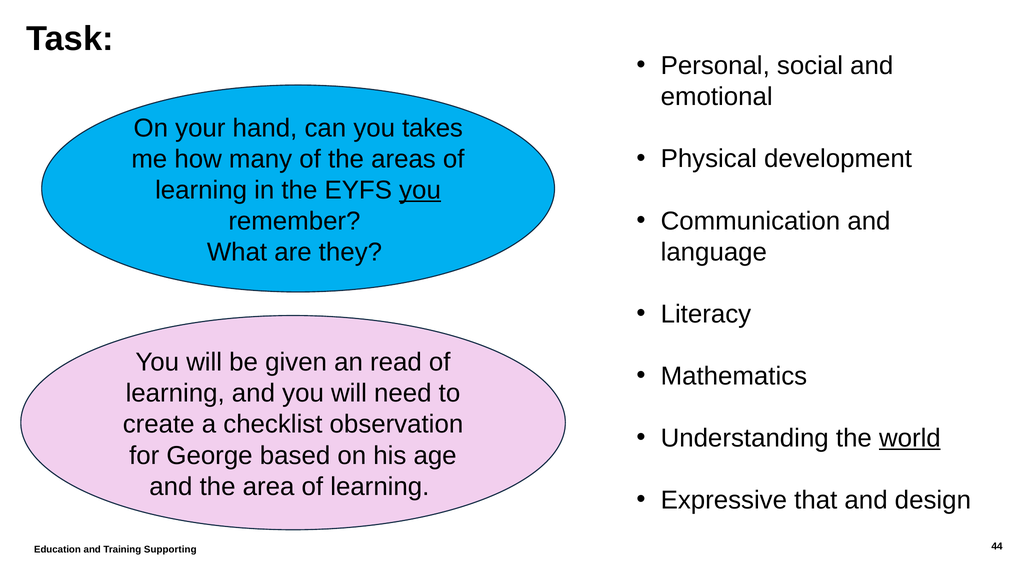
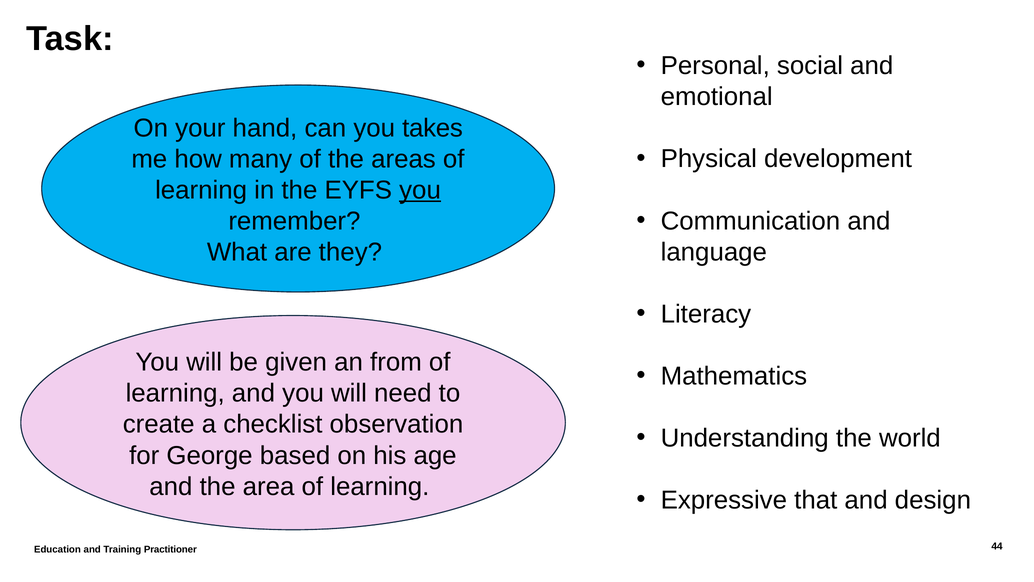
read: read -> from (396, 362)
world underline: present -> none (910, 438)
Supporting: Supporting -> Practitioner (170, 549)
